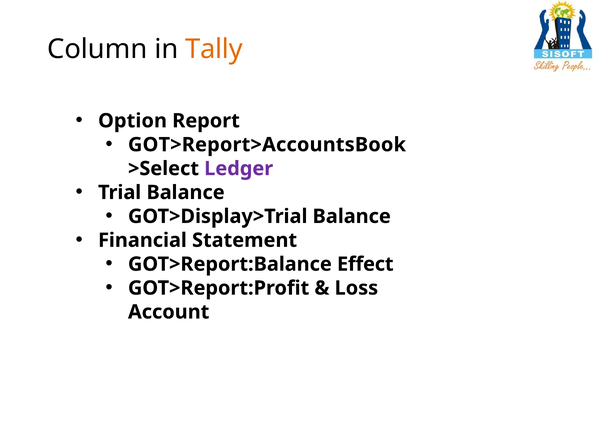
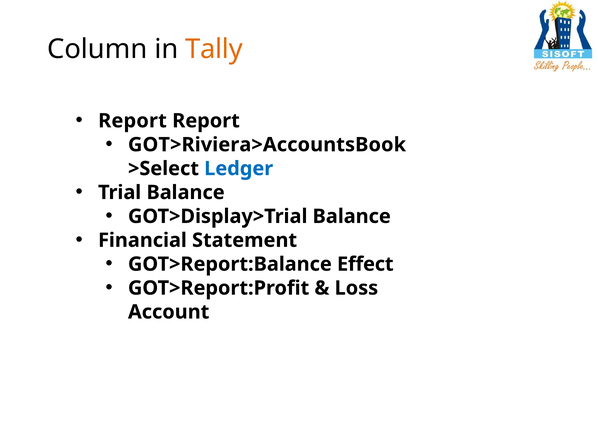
Option: Option -> Report (132, 121)
GOT>Report>AccountsBook: GOT>Report>AccountsBook -> GOT>Riviera>AccountsBook (267, 145)
Ledger colour: purple -> blue (239, 169)
